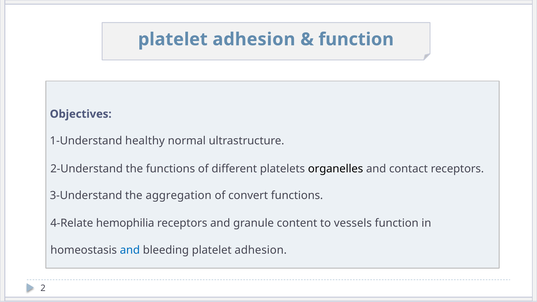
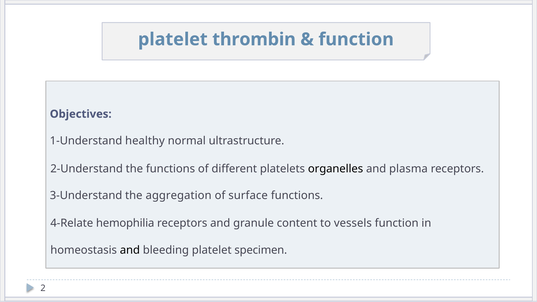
adhesion: adhesion -> thrombin (254, 39)
contact: contact -> plasma (408, 169)
convert: convert -> surface (248, 196)
and colour: blue -> black (130, 250)
bleeding platelet adhesion: adhesion -> specimen (261, 250)
